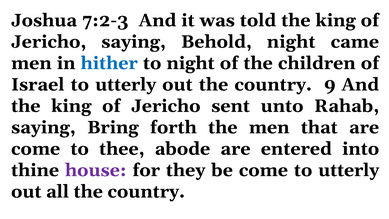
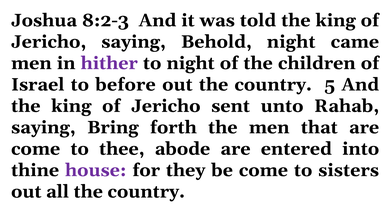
7:2-3: 7:2-3 -> 8:2-3 (105, 20)
hither colour: blue -> purple (109, 63)
Israel to utterly: utterly -> before (125, 85)
9: 9 -> 5 (330, 85)
come to utterly: utterly -> sisters (349, 170)
